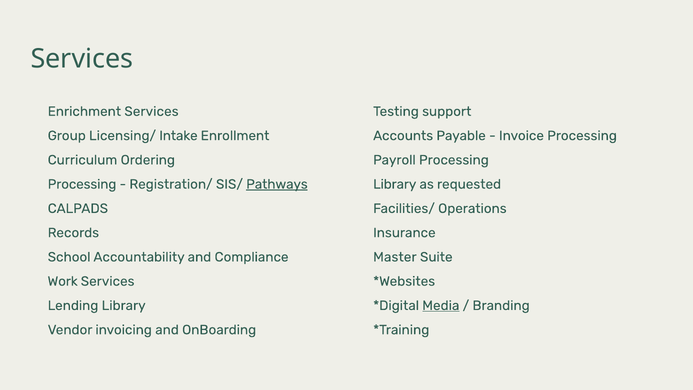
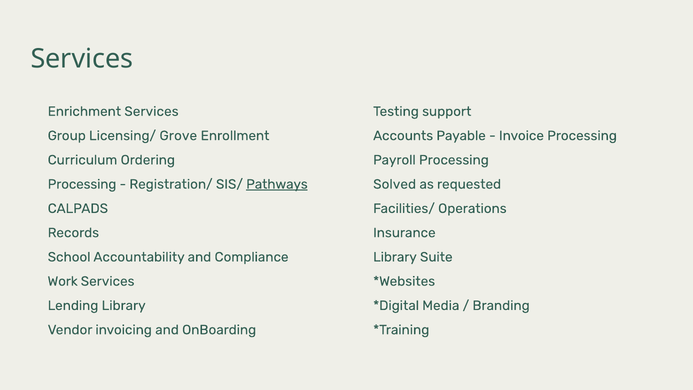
Intake: Intake -> Grove (178, 136)
Library: Library -> Solved (395, 184)
Master: Master -> Library (395, 257)
Media underline: present -> none (441, 305)
